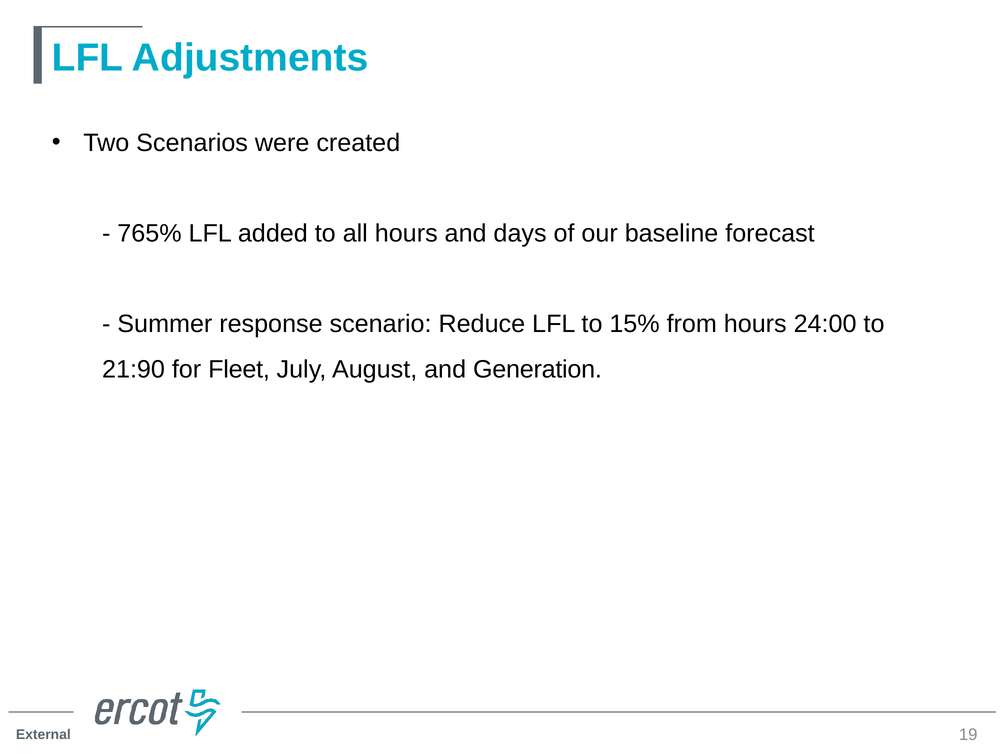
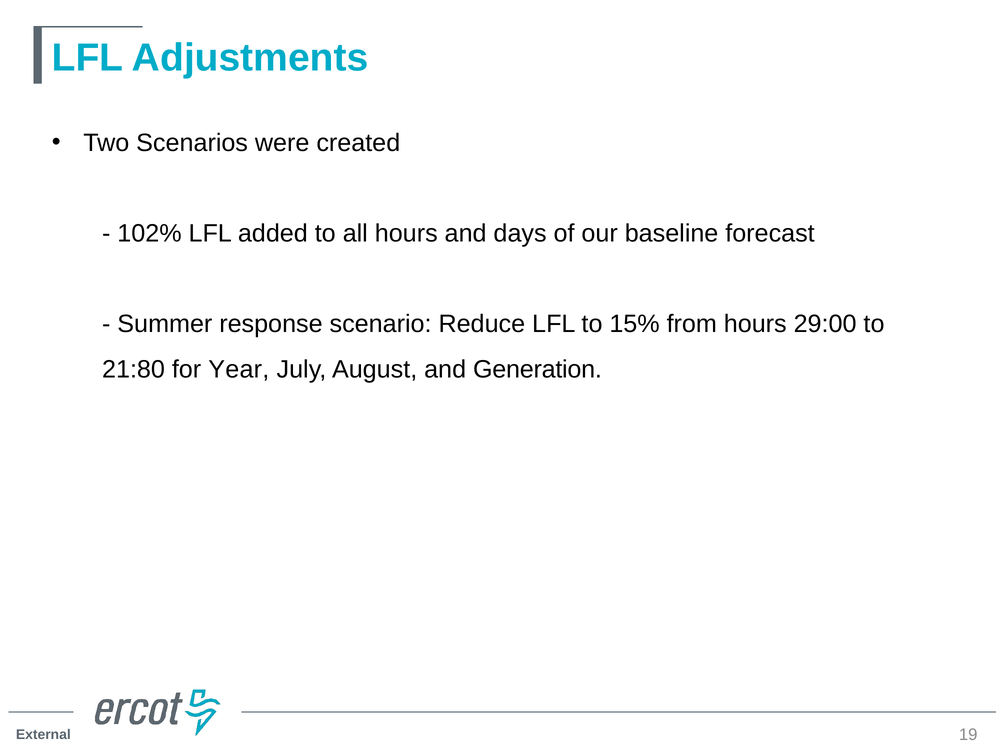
765%: 765% -> 102% (149, 234)
24:00: 24:00 -> 29:00 (825, 324)
21:90: 21:90 -> 21:80 (133, 369)
Fleet: Fleet -> Year (239, 369)
